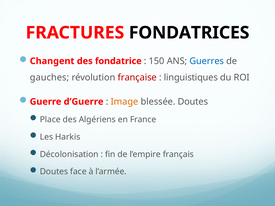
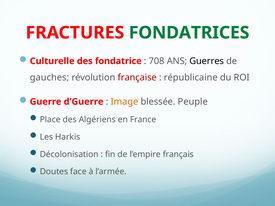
FONDATRICES colour: black -> green (189, 33)
Changent: Changent -> Culturelle (52, 61)
150: 150 -> 708 (157, 61)
Guerres colour: blue -> black (207, 61)
linguistiques: linguistiques -> républicaine (191, 78)
blessée Doutes: Doutes -> Peuple (193, 102)
